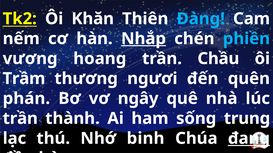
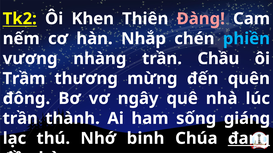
Khăn: Khăn -> Khen (93, 19)
Đàng colour: light blue -> pink (201, 19)
Nhắp underline: present -> none (143, 39)
hoang: hoang -> nhàng (100, 59)
ngươi: ngươi -> mừng (152, 79)
phán: phán -> đông (26, 99)
trung: trung -> giáng (247, 119)
